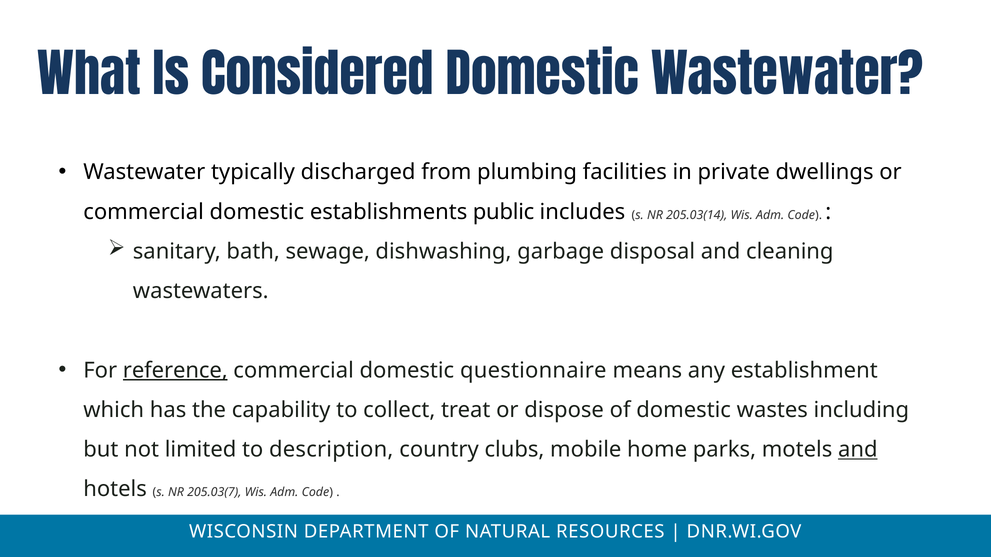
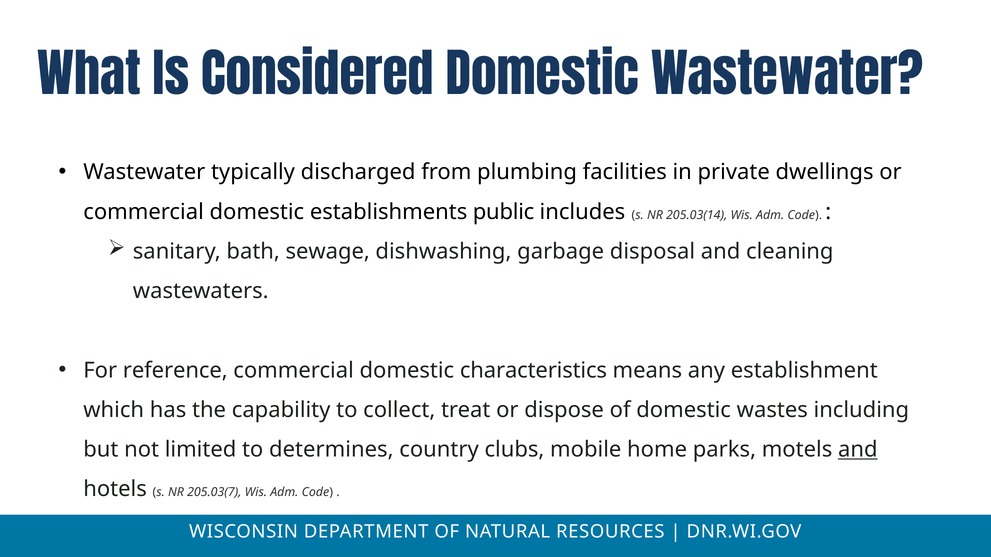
reference underline: present -> none (175, 371)
questionnaire: questionnaire -> characteristics (533, 371)
description: description -> determines (331, 450)
